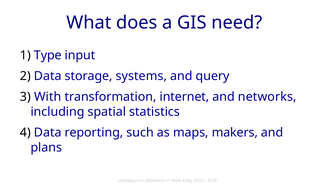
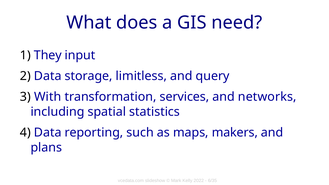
Type: Type -> They (48, 55)
systems: systems -> limitless (141, 76)
internet: internet -> services (184, 97)
